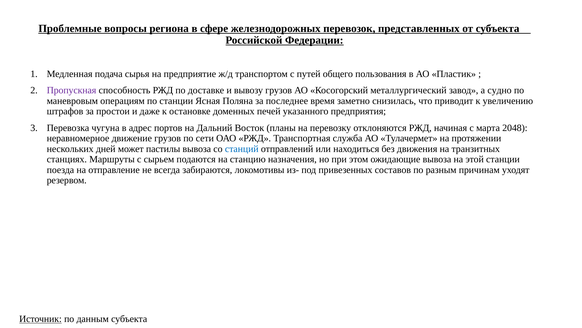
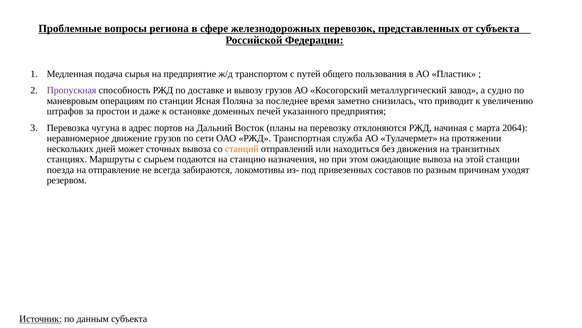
2048: 2048 -> 2064 (515, 128)
пастилы: пастилы -> сточных (163, 149)
станций colour: blue -> orange (242, 149)
